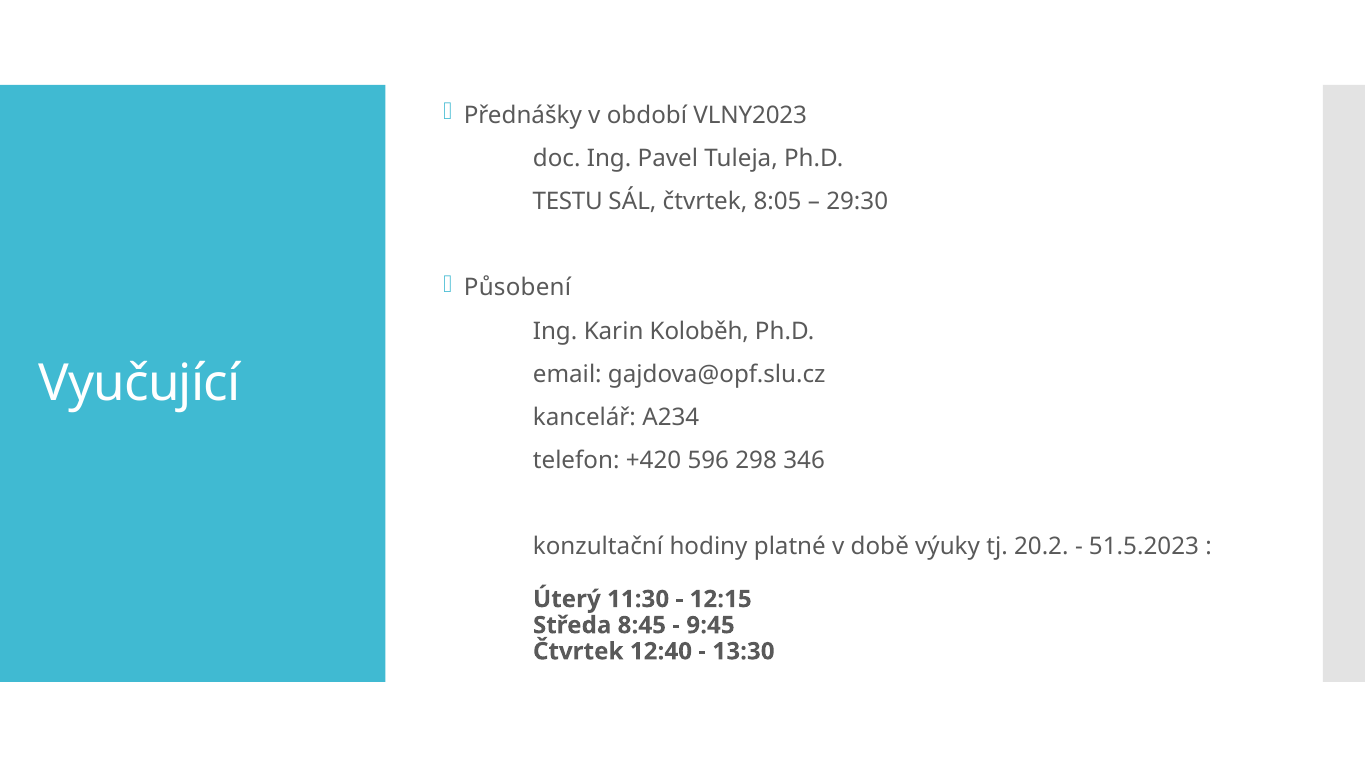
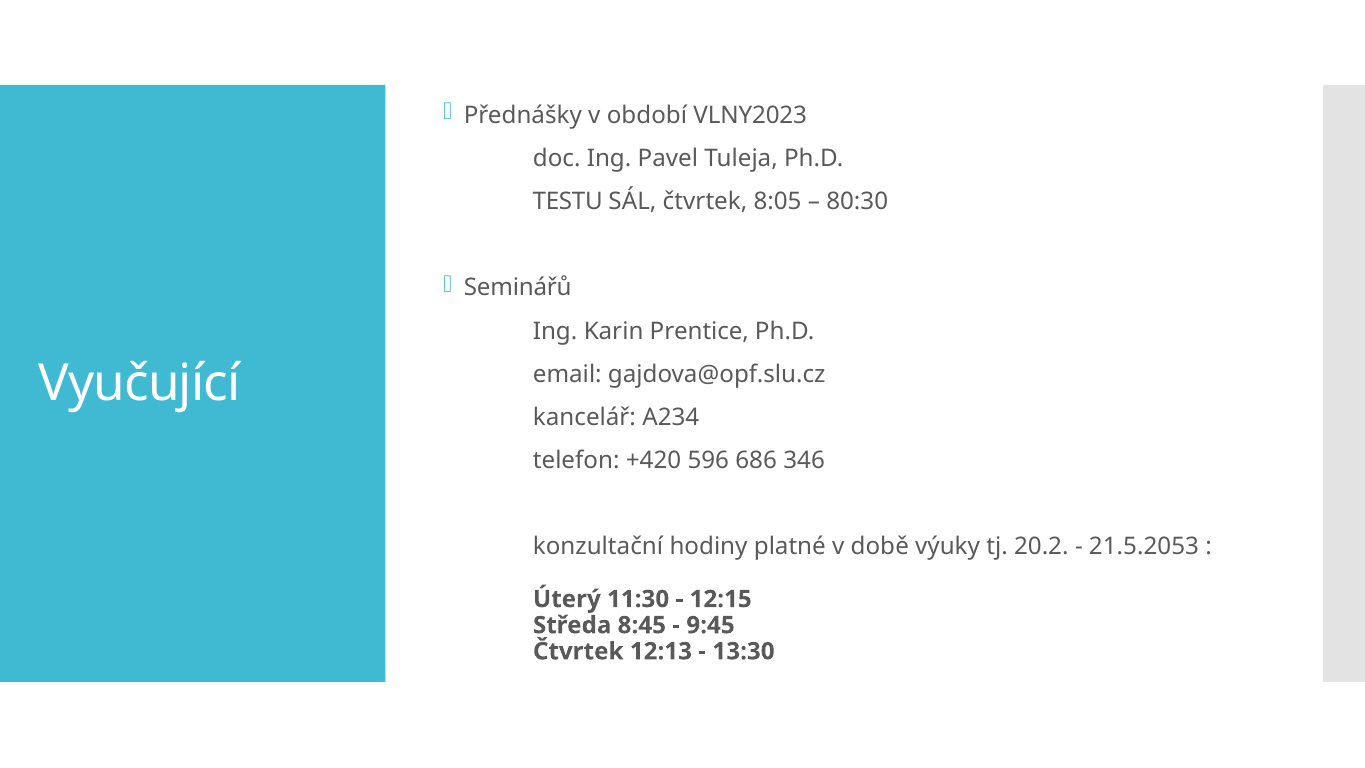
29:30: 29:30 -> 80:30 (857, 201)
Působení: Působení -> Seminářů (518, 288)
Koloběh: Koloběh -> Prentice (699, 331)
298: 298 -> 686 (756, 460)
51.5.2023: 51.5.2023 -> 21.5.2053 (1144, 547)
12:40: 12:40 -> 12:13 (661, 651)
